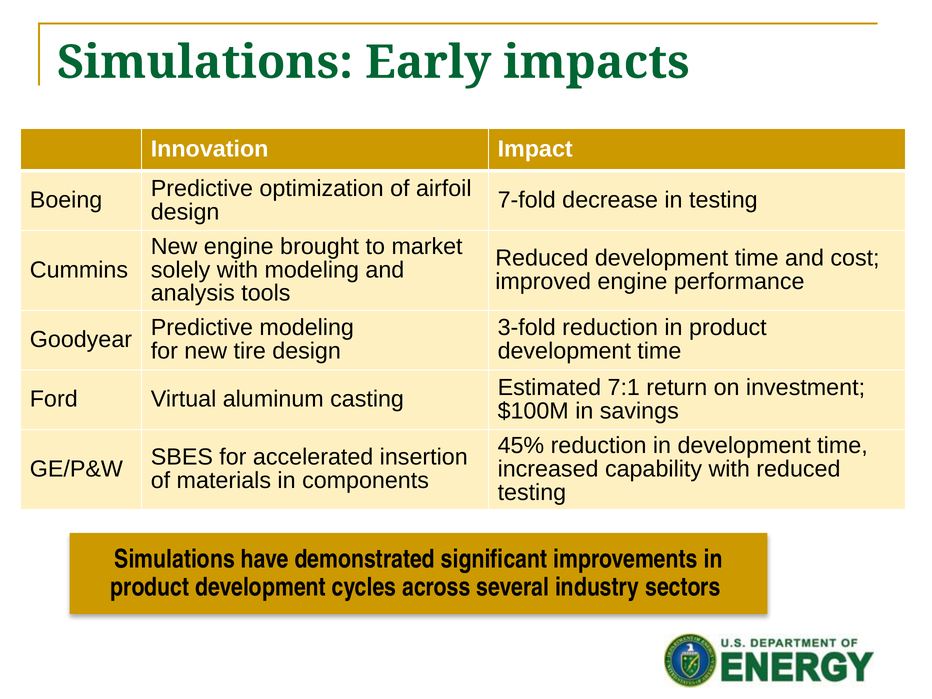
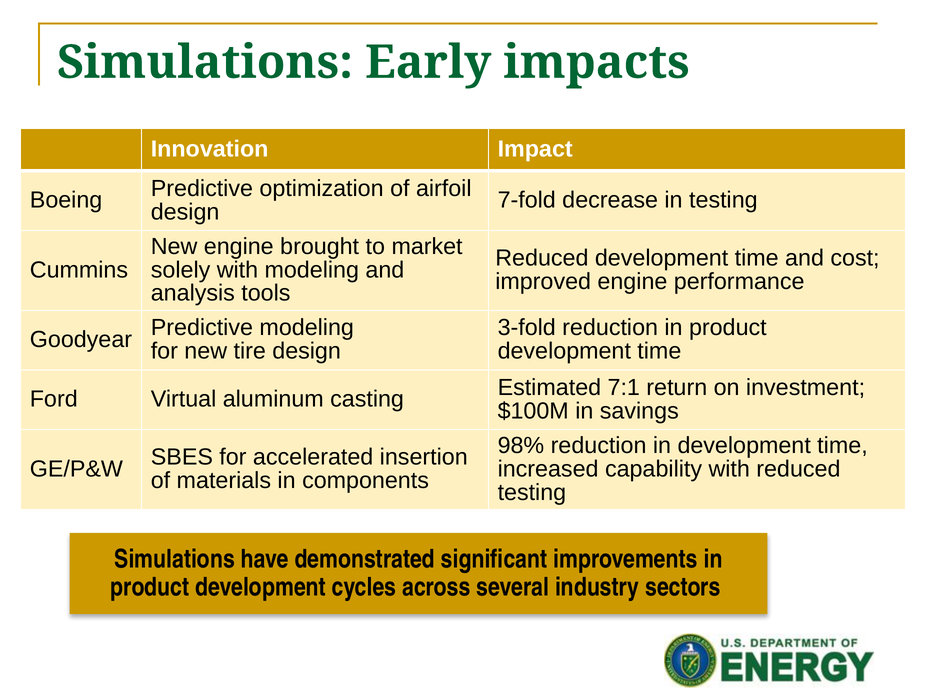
45%: 45% -> 98% (521, 445)
